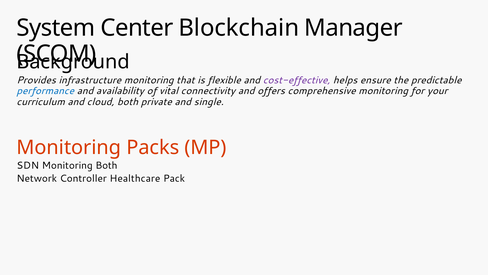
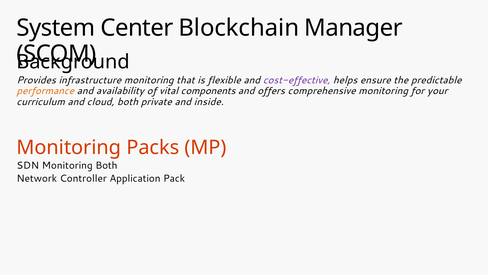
performance colour: blue -> orange (45, 91)
connectivity: connectivity -> components (208, 91)
single: single -> inside (209, 102)
Healthcare: Healthcare -> Application (135, 178)
